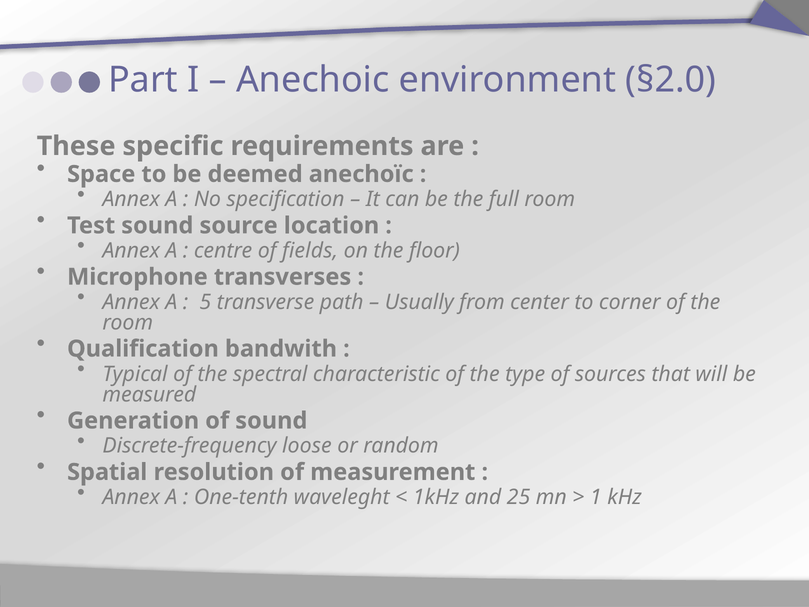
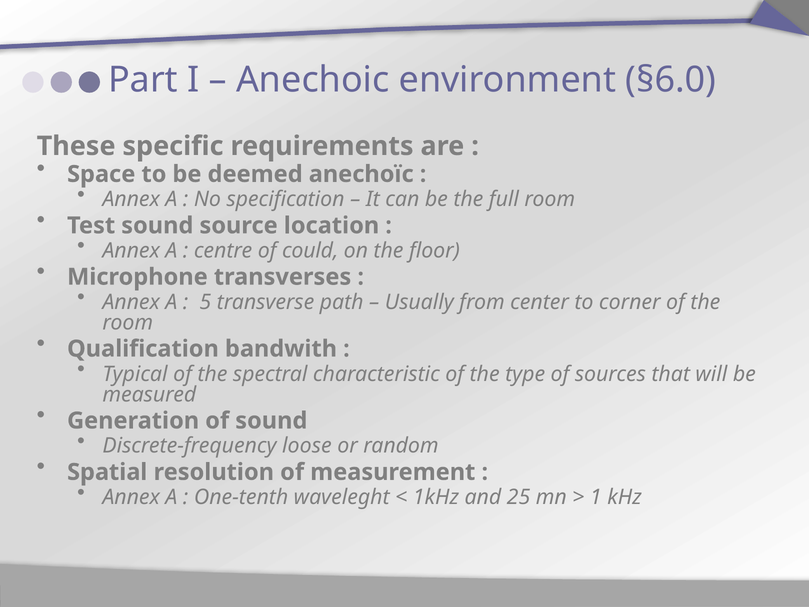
§2.0: §2.0 -> §6.0 (671, 80)
fields: fields -> could (310, 251)
